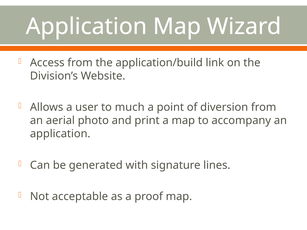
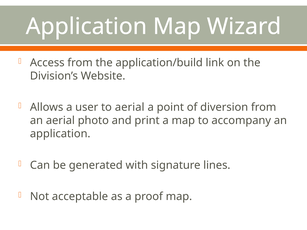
to much: much -> aerial (130, 107)
